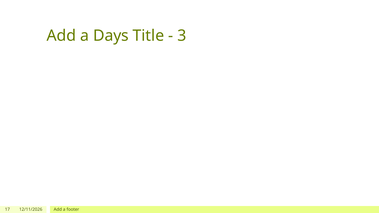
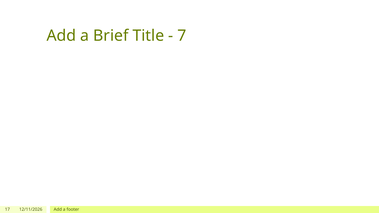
Days: Days -> Brief (111, 36)
3: 3 -> 7 (182, 36)
